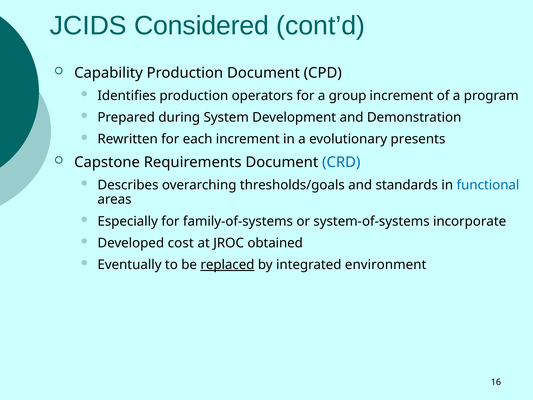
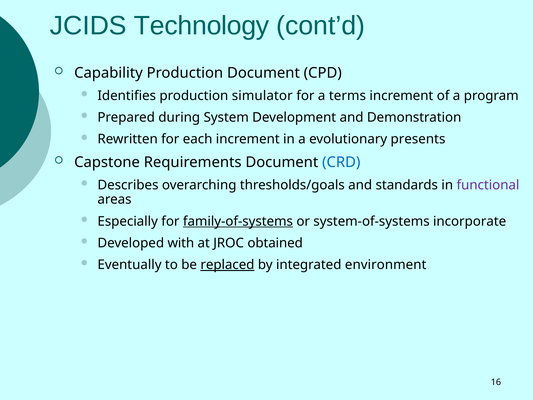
Considered: Considered -> Technology (202, 26)
operators: operators -> simulator (262, 96)
group: group -> terms (347, 96)
functional colour: blue -> purple (488, 185)
family-of-systems underline: none -> present (238, 221)
cost: cost -> with (181, 243)
